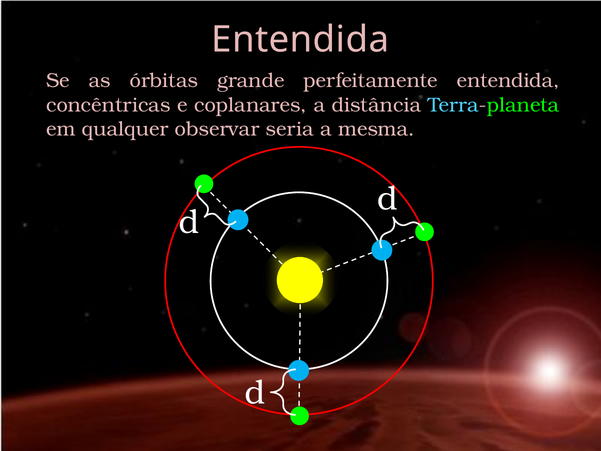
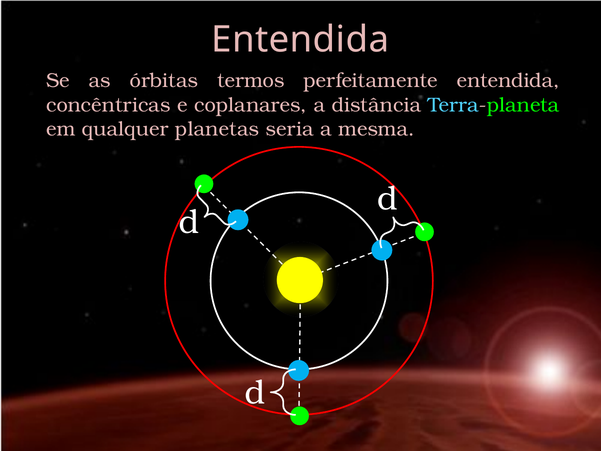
grande: grande -> termos (251, 81)
observar: observar -> planetas (217, 129)
